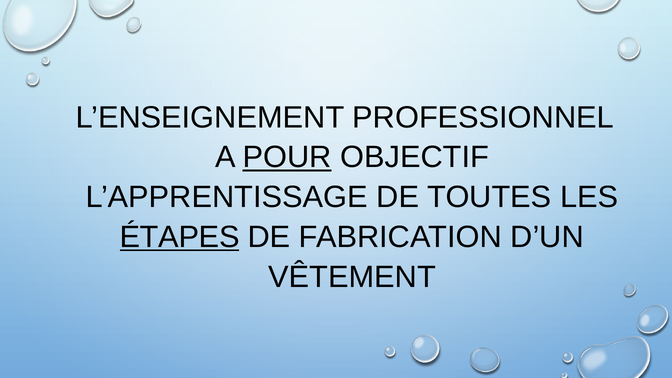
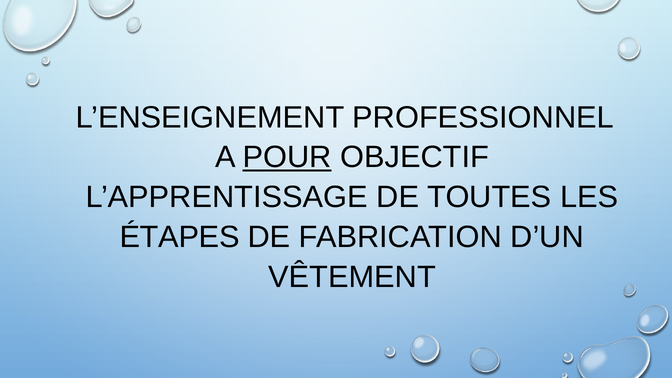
ÉTAPES underline: present -> none (180, 237)
